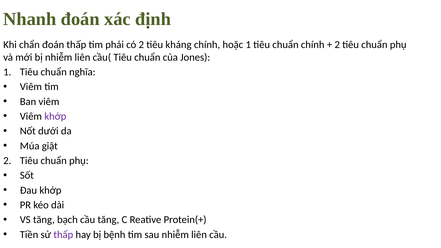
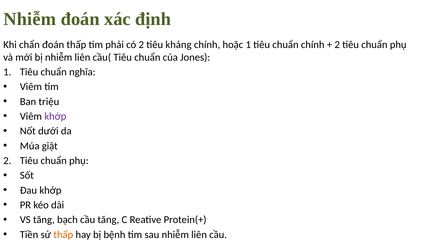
Nhanh: Nhanh -> Nhiễm (30, 19)
Ban viêm: viêm -> triệu (49, 102)
thấp colour: purple -> orange (63, 235)
